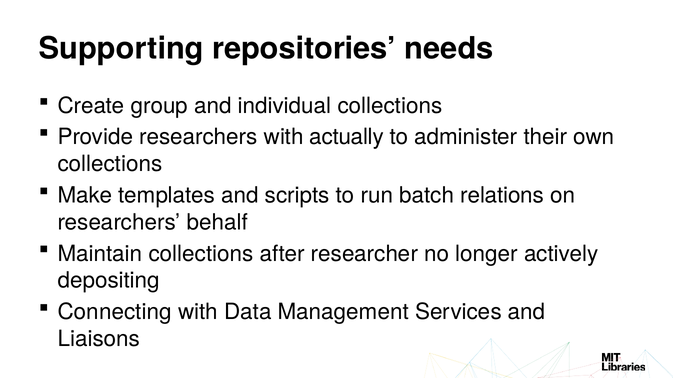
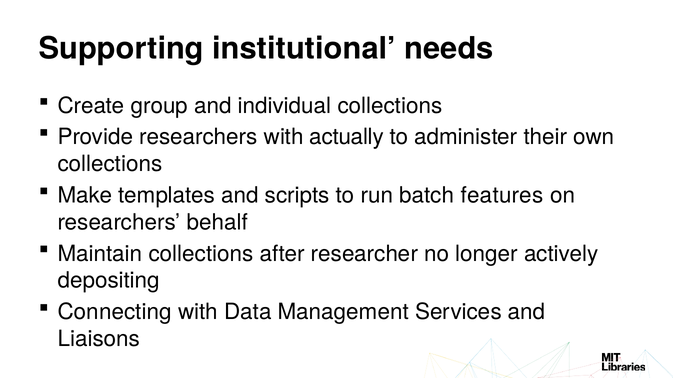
repositories: repositories -> institutional (304, 49)
relations: relations -> features (502, 196)
